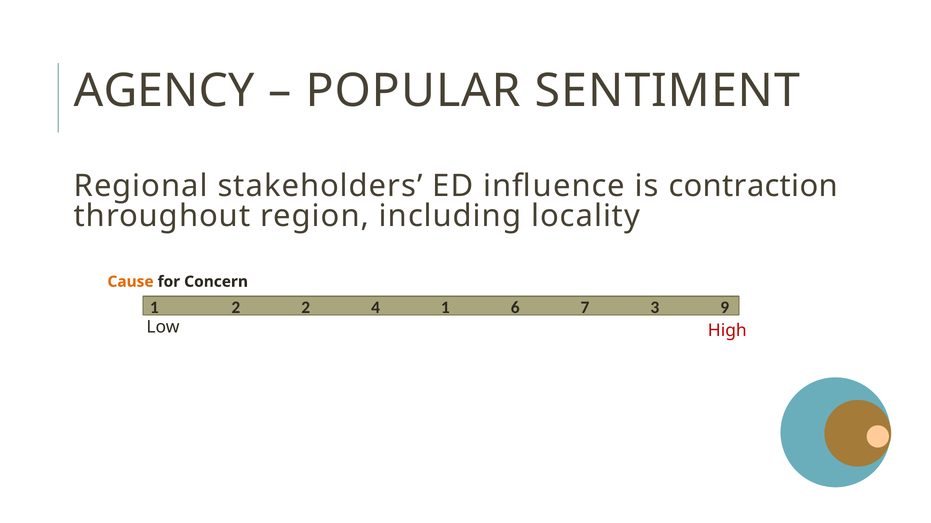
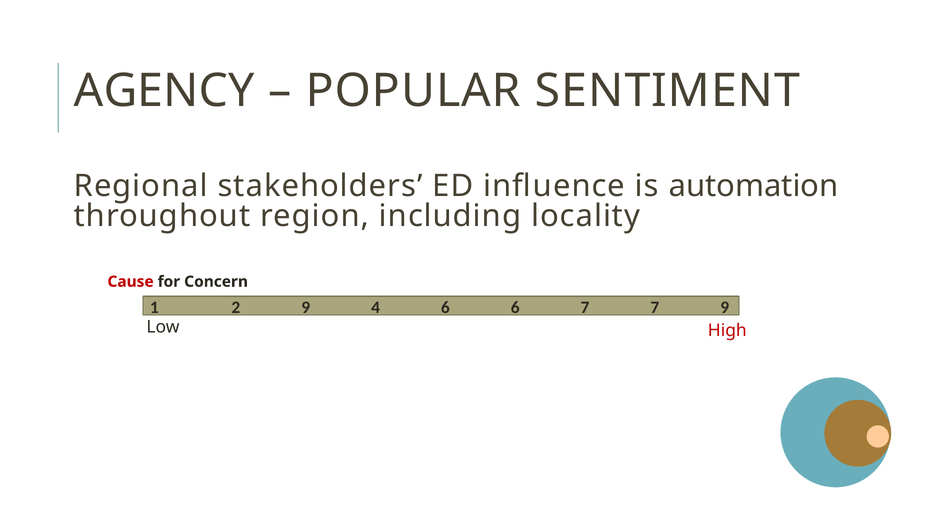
contraction: contraction -> automation (754, 186)
Cause colour: orange -> red (131, 282)
2 2: 2 -> 9 (306, 308)
4 1: 1 -> 6 (445, 308)
7 3: 3 -> 7 (655, 308)
